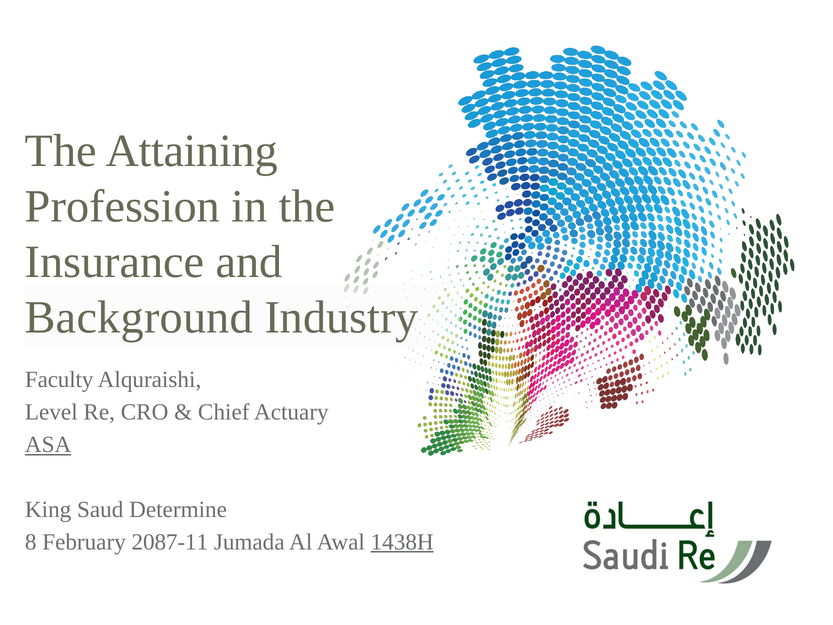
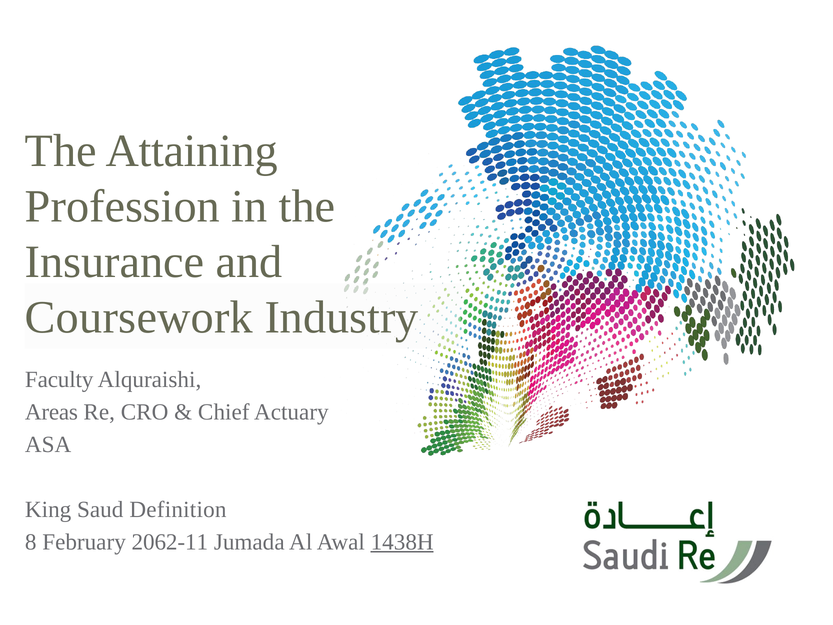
Background: Background -> Coursework (139, 317)
Level: Level -> Areas (51, 412)
ASA underline: present -> none (48, 444)
Determine: Determine -> Definition (178, 509)
2087-11: 2087-11 -> 2062-11 (170, 542)
